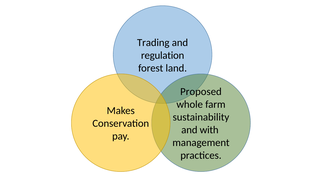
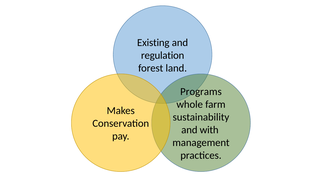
Trading: Trading -> Existing (153, 43)
Proposed: Proposed -> Programs (201, 92)
